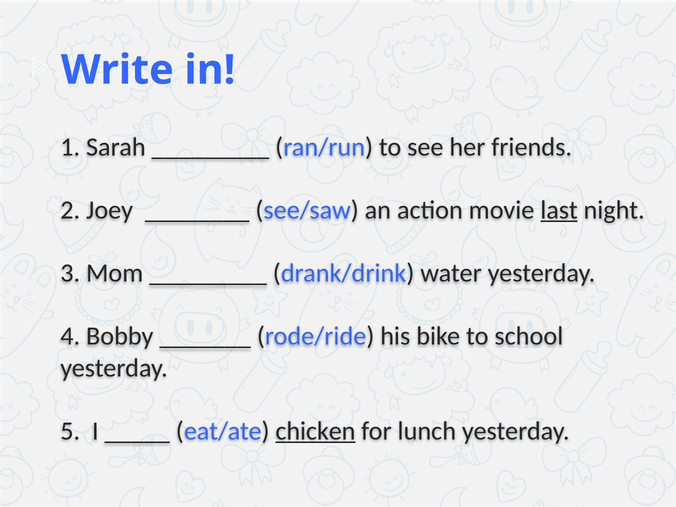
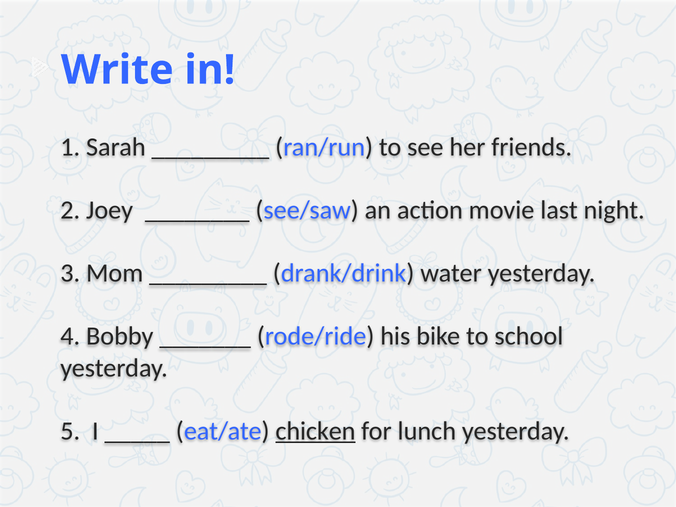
last underline: present -> none (559, 210)
